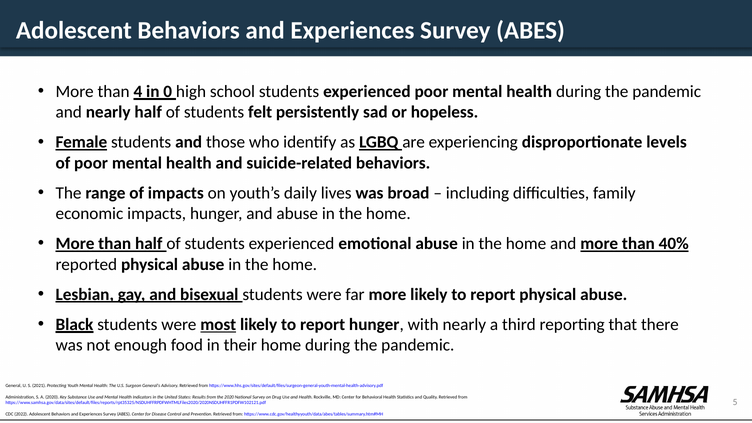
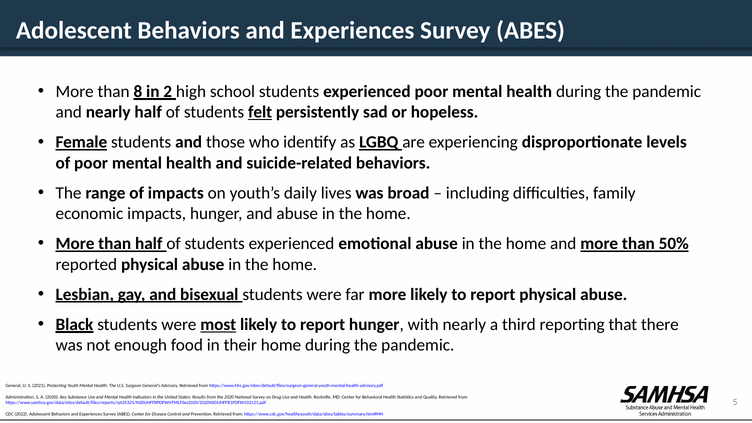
4: 4 -> 8 (138, 92)
0: 0 -> 2 (168, 92)
felt underline: none -> present (260, 112)
40%: 40% -> 50% (674, 244)
